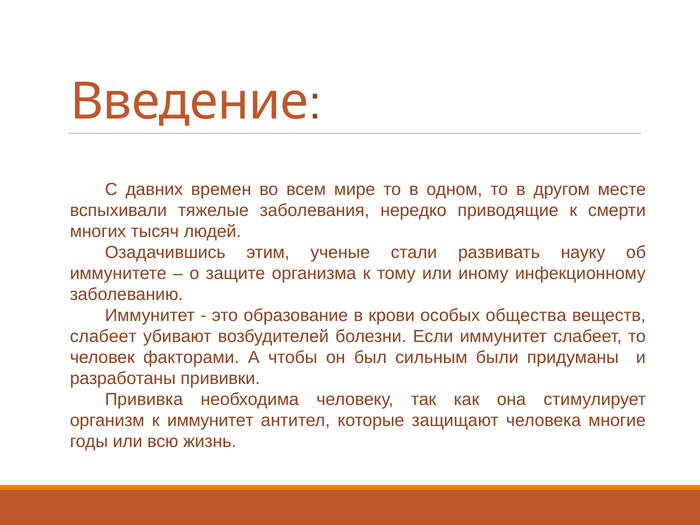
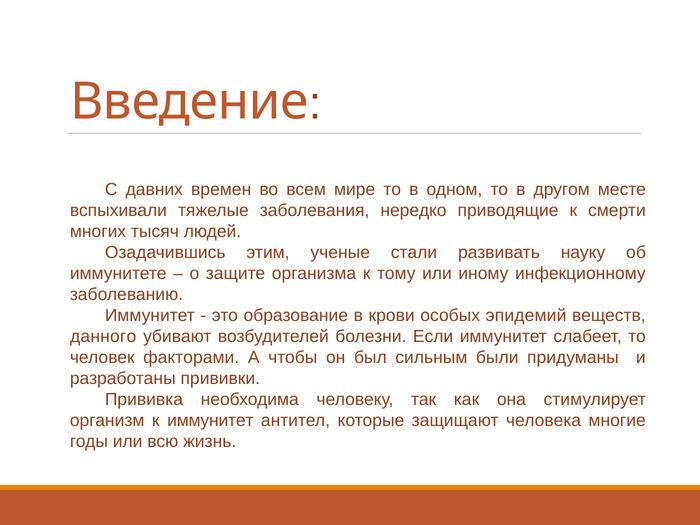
общества: общества -> эпидемий (526, 315)
слабеет: слабеет -> данного (103, 336)
